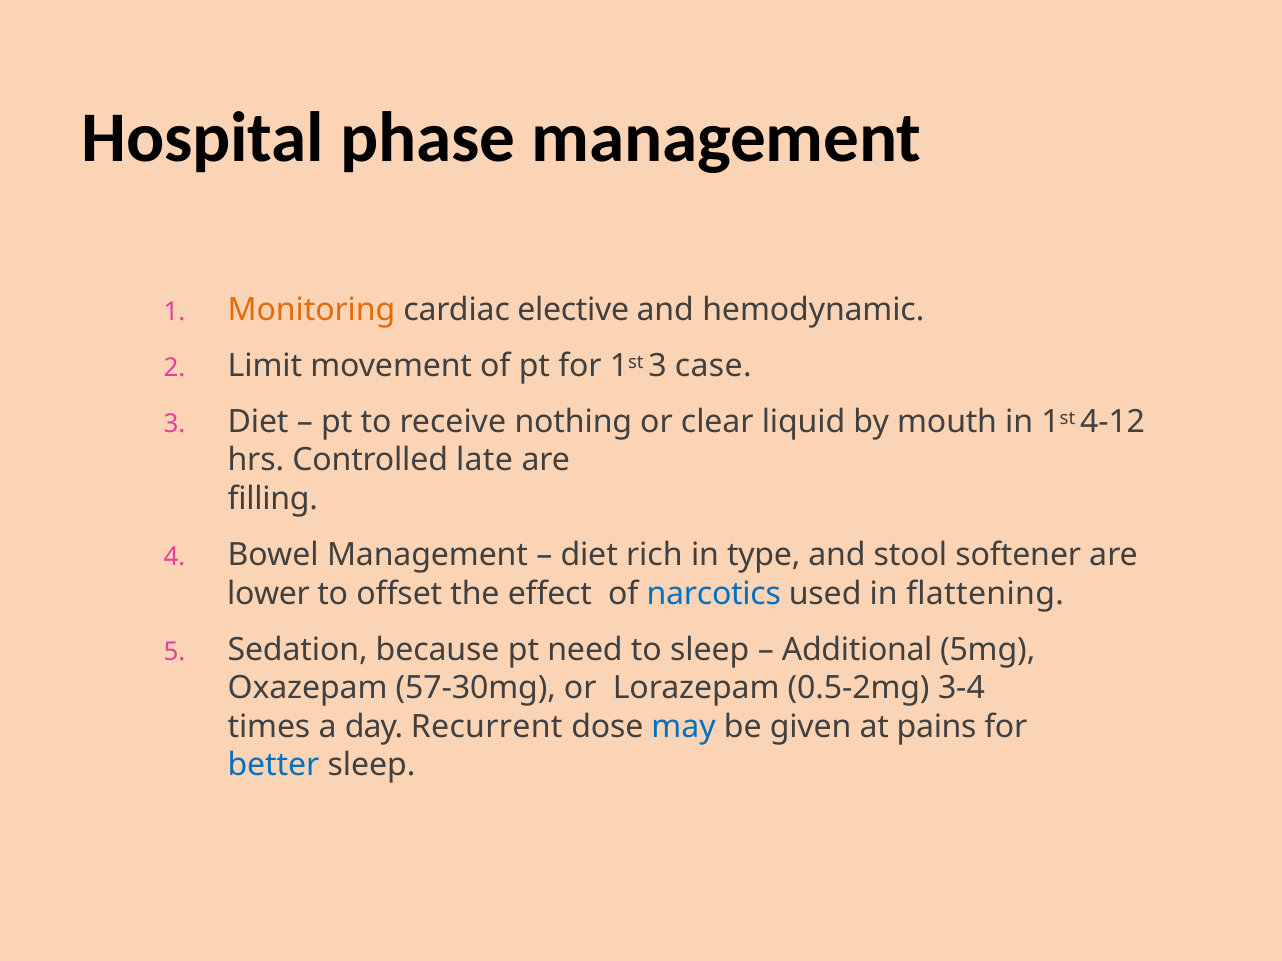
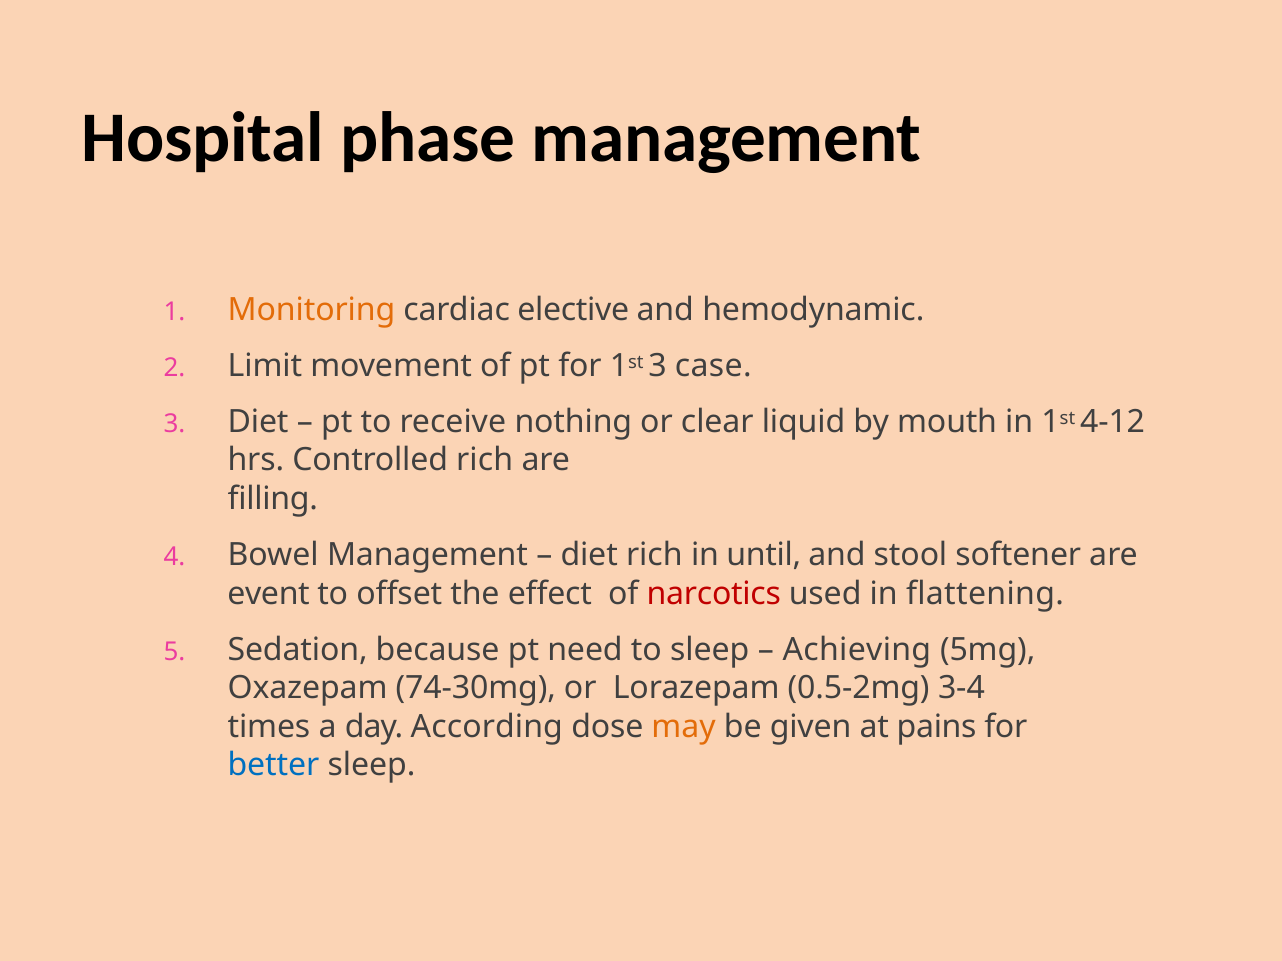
Controlled late: late -> rich (485, 460)
type: type -> until (764, 555)
lower: lower -> event (269, 594)
narcotics colour: blue -> red (714, 594)
Additional: Additional -> Achieving (857, 650)
57-30mg: 57-30mg -> 74-30mg (476, 688)
Recurrent: Recurrent -> According (487, 727)
may colour: blue -> orange (684, 727)
